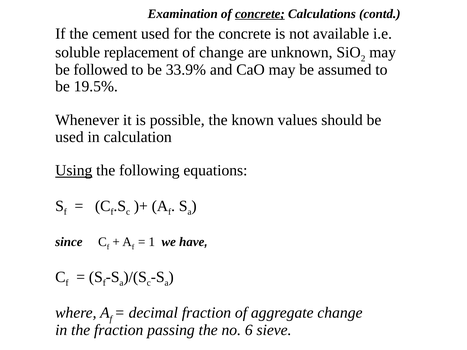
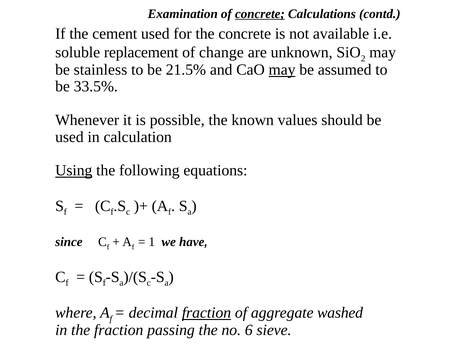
followed: followed -> stainless (100, 70)
33.9%: 33.9% -> 21.5% (186, 70)
may underline: none -> present (282, 70)
19.5%: 19.5% -> 33.5% (96, 87)
fraction underline: none -> present (206, 313)
aggregate change: change -> washed (340, 313)
